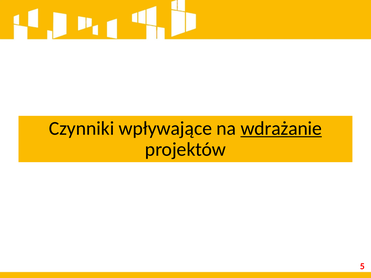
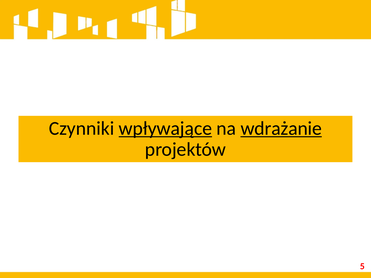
wpływające underline: none -> present (165, 128)
